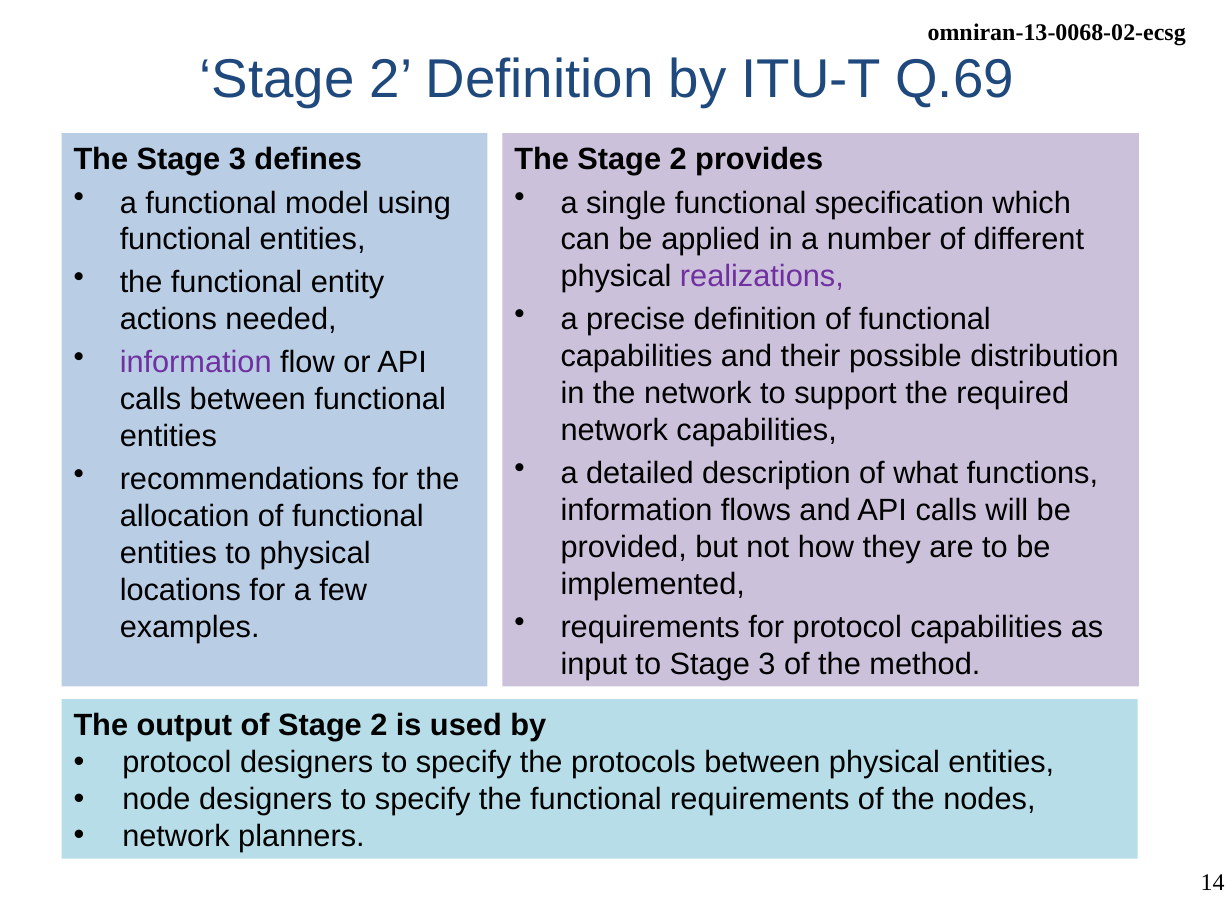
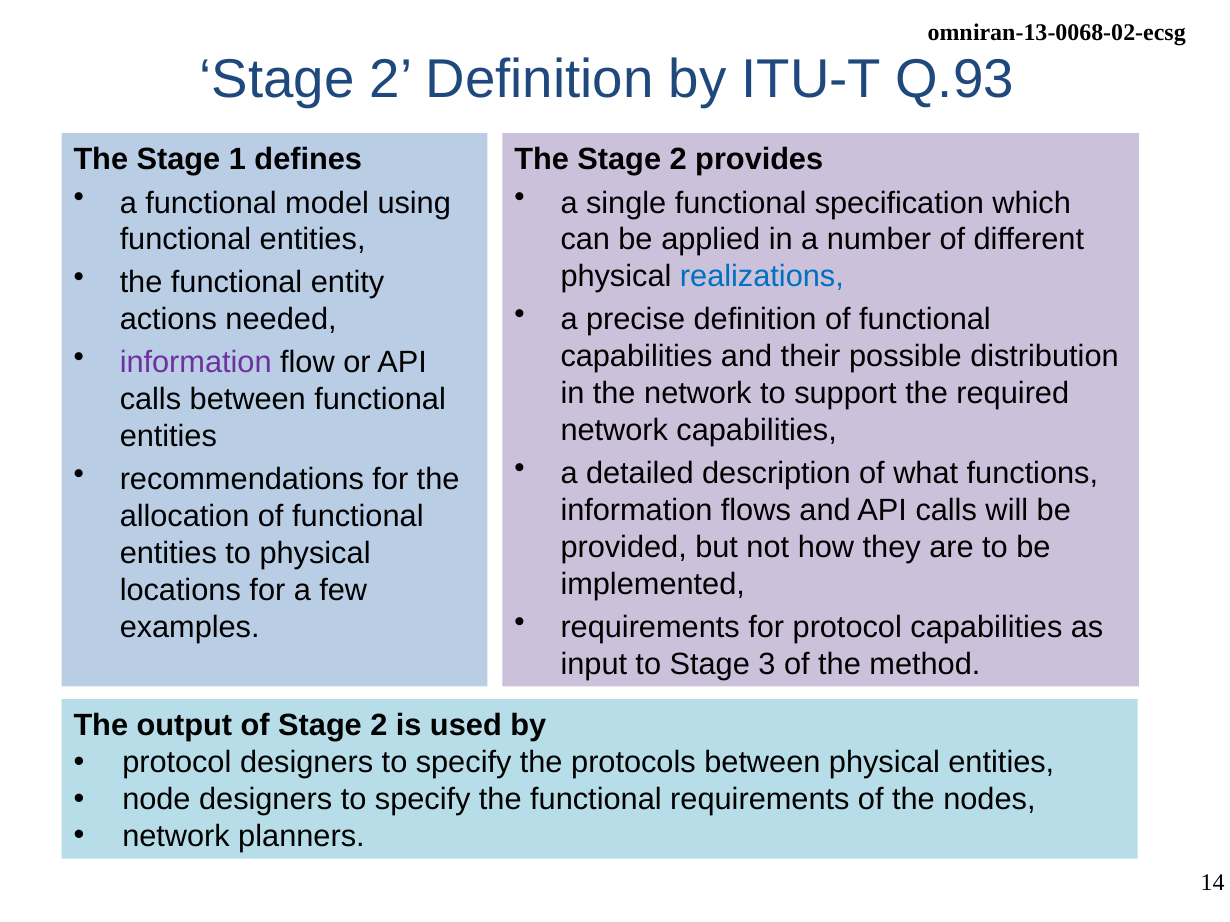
Q.69: Q.69 -> Q.93 (955, 80)
The Stage 3: 3 -> 1 (237, 160)
realizations colour: purple -> blue (762, 277)
